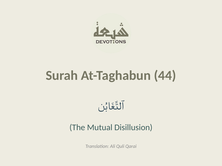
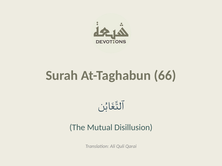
44: 44 -> 66 (165, 76)
